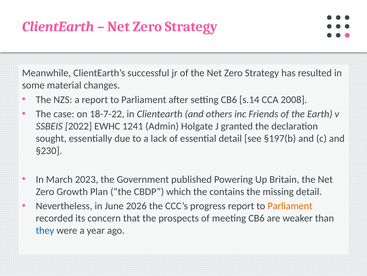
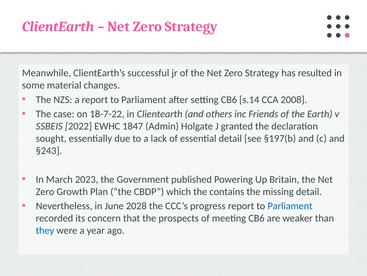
1241: 1241 -> 1847 (133, 126)
§230: §230 -> §243 (49, 150)
2026: 2026 -> 2028 (136, 205)
Parliament colour: orange -> blue (290, 205)
